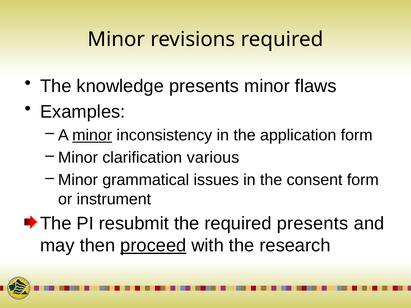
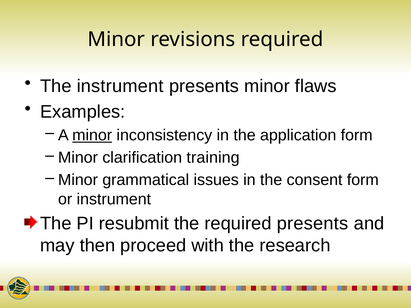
The knowledge: knowledge -> instrument (120, 86)
various: various -> training (213, 158)
proceed underline: present -> none (153, 246)
